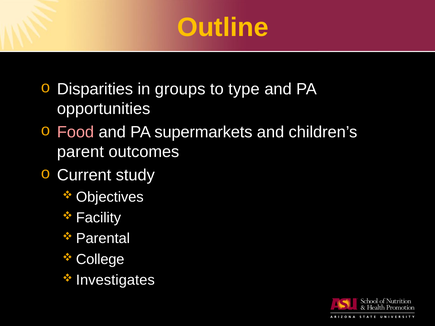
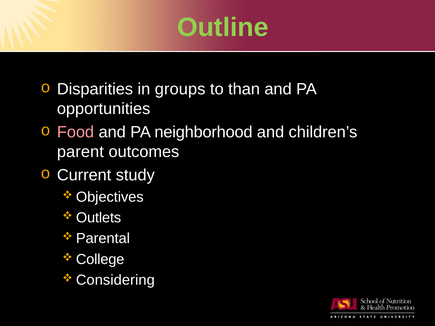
Outline colour: yellow -> light green (223, 28)
type: type -> than (244, 89)
supermarkets: supermarkets -> neighborhood (204, 132)
Facility: Facility -> Outlets (99, 218)
Investigates: Investigates -> Considering (115, 280)
